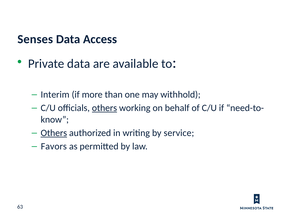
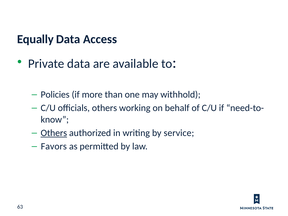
Senses: Senses -> Equally (35, 39)
Interim: Interim -> Policies (55, 95)
others underline: present -> none (104, 108)
